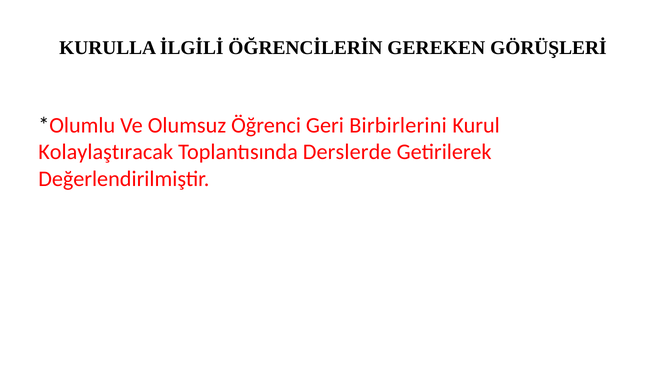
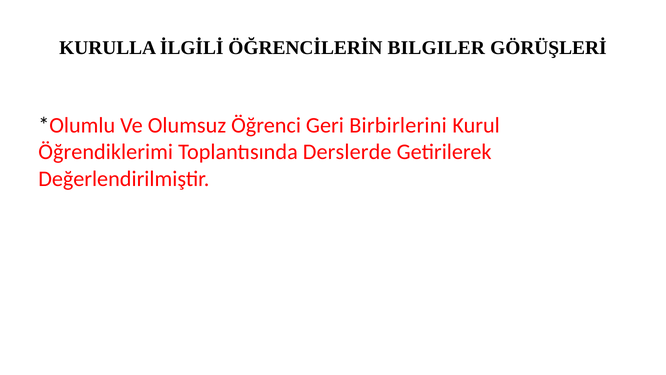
GEREKEN: GEREKEN -> BILGILER (436, 48)
Kolaylaştıracak: Kolaylaştıracak -> Öğrendiklerimi (106, 152)
